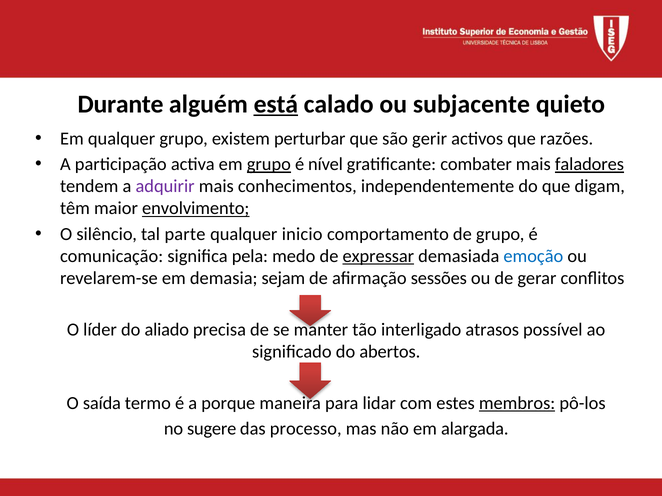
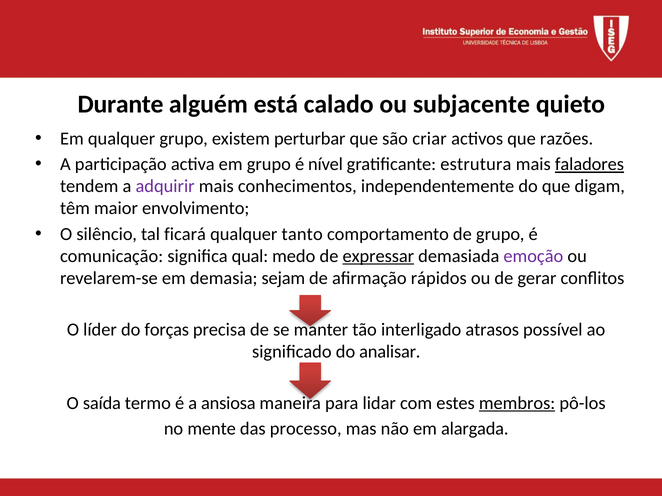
está underline: present -> none (276, 104)
gerir: gerir -> criar (430, 139)
grupo underline: present -> none (269, 164)
combater: combater -> estrutura (476, 164)
envolvimento underline: present -> none (196, 209)
parte: parte -> ficará (185, 234)
inicio: inicio -> tanto (302, 234)
pela: pela -> qual (250, 256)
emoção colour: blue -> purple (533, 256)
sessões: sessões -> rápidos (439, 279)
aliado: aliado -> forças (167, 330)
abertos: abertos -> analisar (390, 352)
porque: porque -> ansiosa (228, 404)
sugere: sugere -> mente (212, 429)
